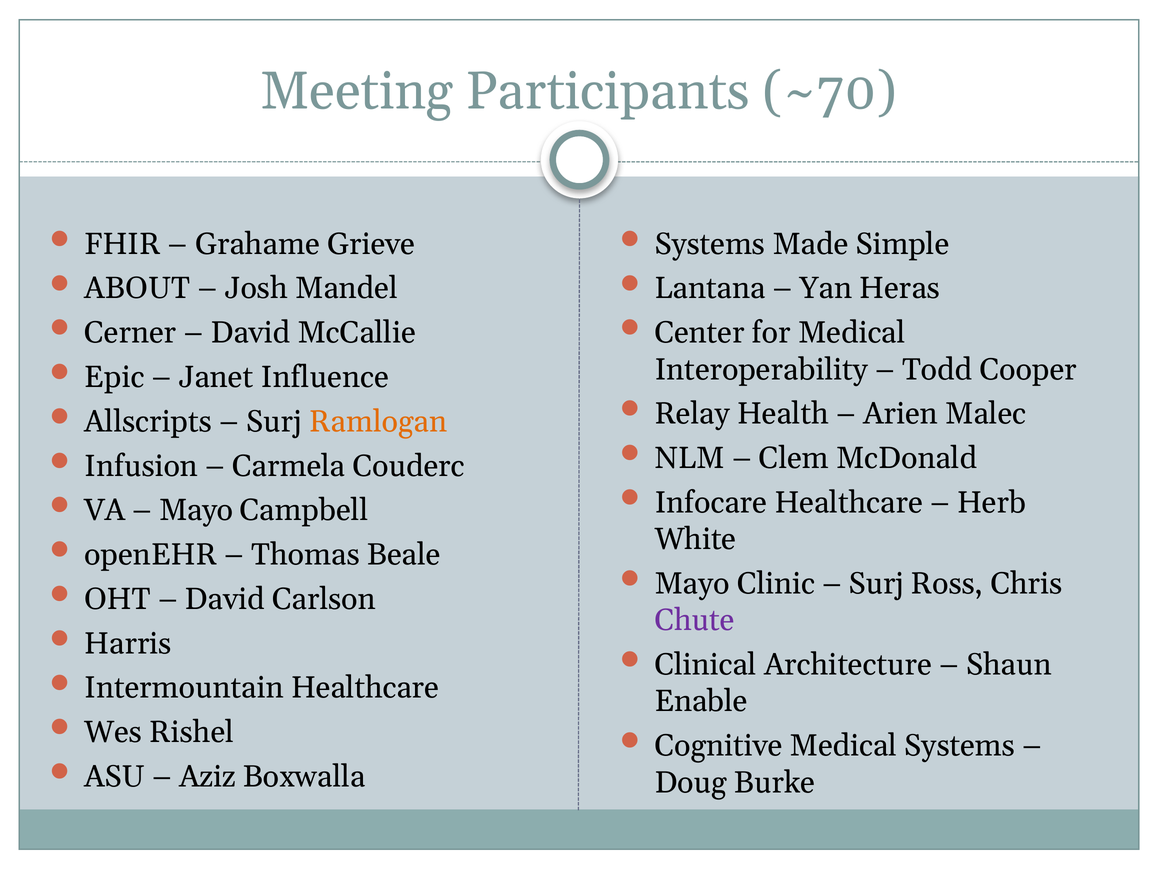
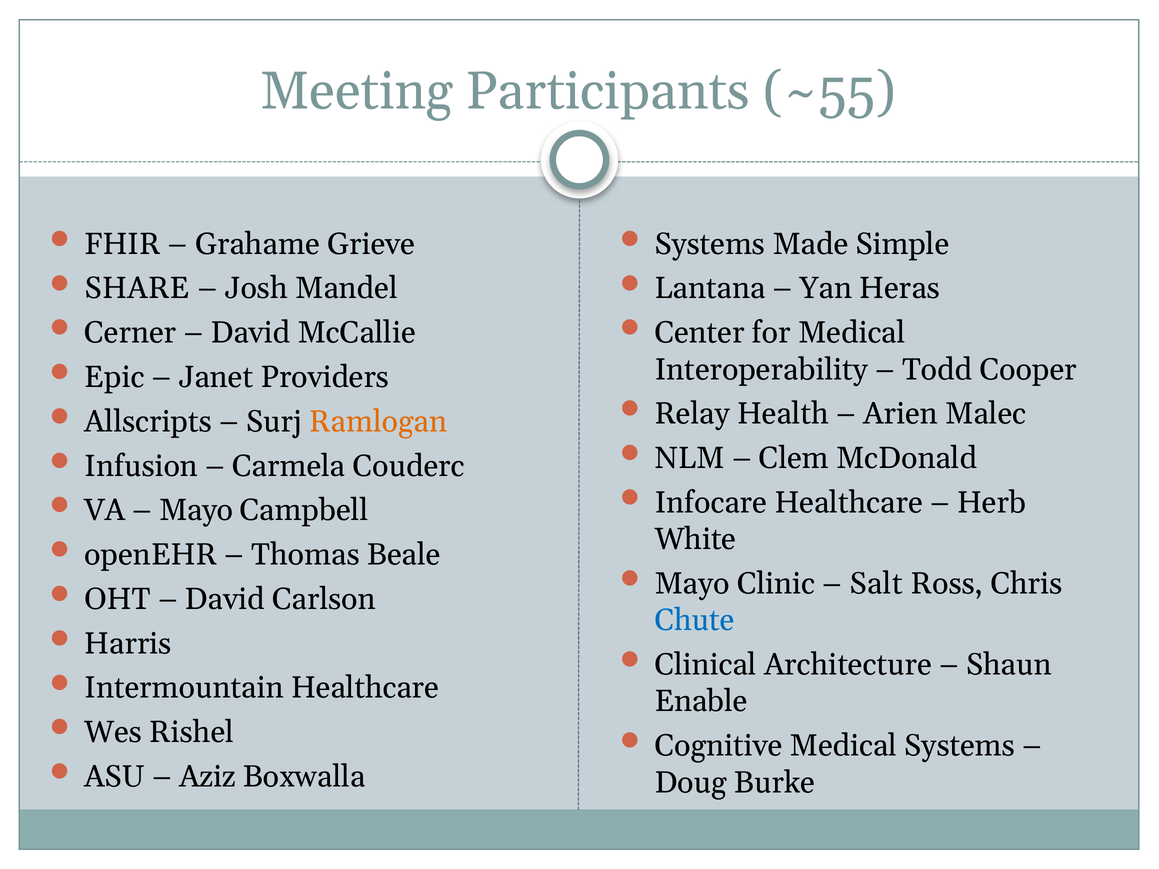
~70: ~70 -> ~55 (830, 91)
ABOUT: ABOUT -> SHARE (137, 288)
Influence: Influence -> Providers (325, 377)
Surj: Surj -> Salt (876, 584)
Chute colour: purple -> blue (695, 621)
